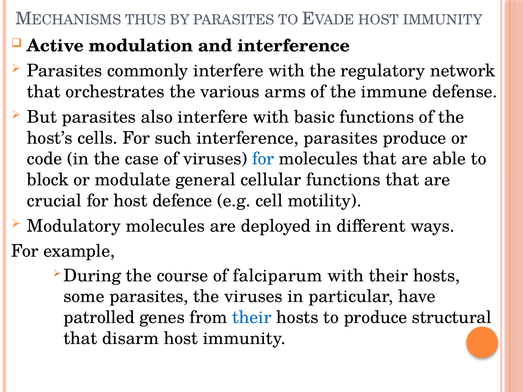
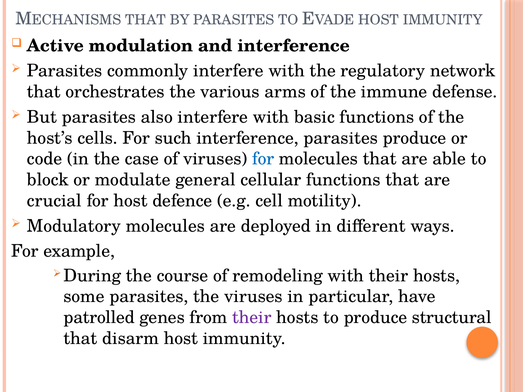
THUS: THUS -> THAT (146, 20)
falciparum: falciparum -> remodeling (278, 276)
their colour: blue -> purple (252, 318)
